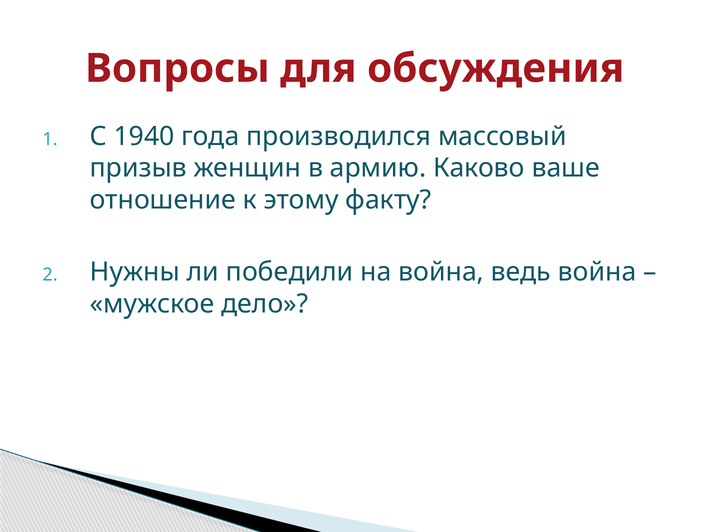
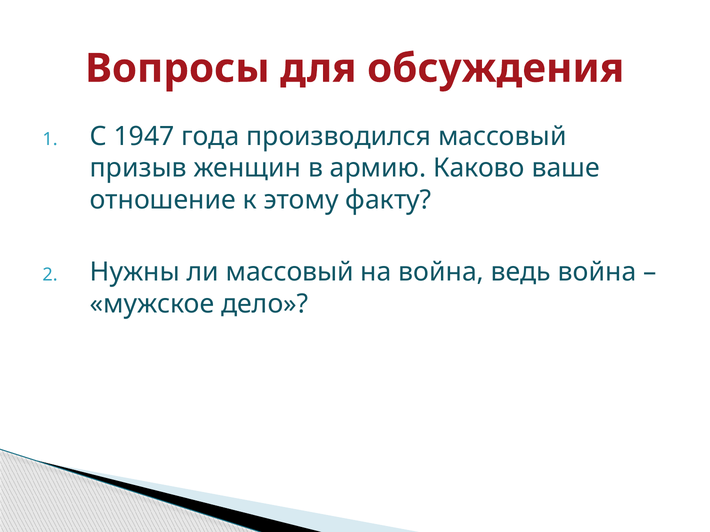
1940: 1940 -> 1947 (144, 136)
ли победили: победили -> массовый (290, 272)
